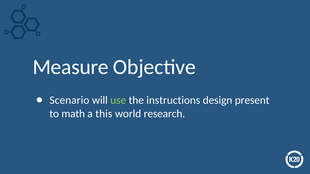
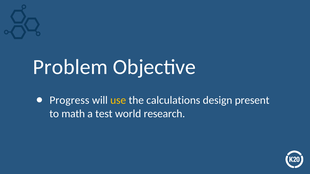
Measure: Measure -> Problem (70, 67)
Scenario: Scenario -> Progress (69, 100)
use colour: light green -> yellow (118, 100)
instructions: instructions -> calculations (173, 100)
this: this -> test (104, 114)
